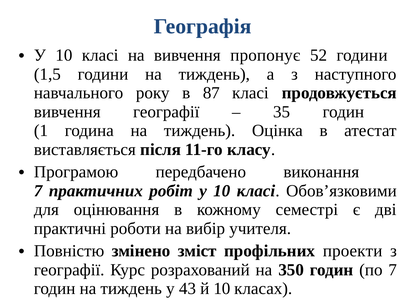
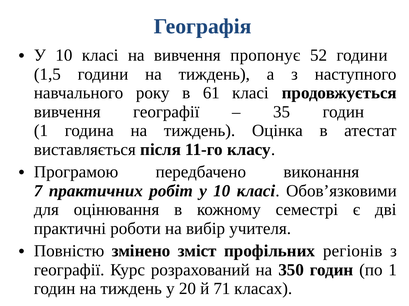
87: 87 -> 61 (211, 93)
проекти: проекти -> регіонів (353, 252)
по 7: 7 -> 1 (393, 271)
43: 43 -> 20 (187, 289)
й 10: 10 -> 71 (222, 289)
